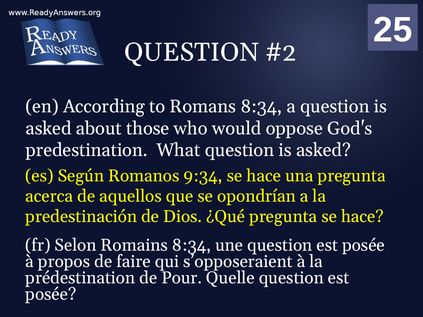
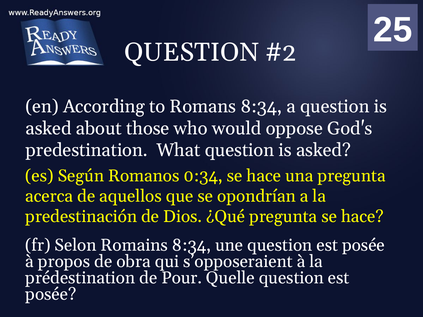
9:34: 9:34 -> 0:34 (203, 176)
faire: faire -> obra (134, 262)
